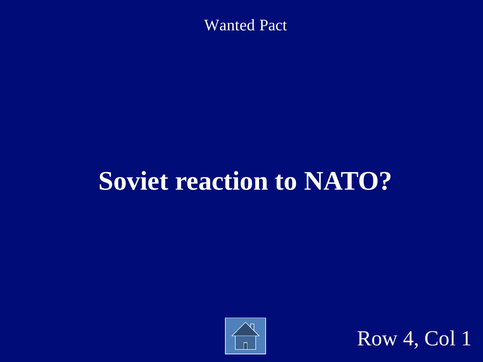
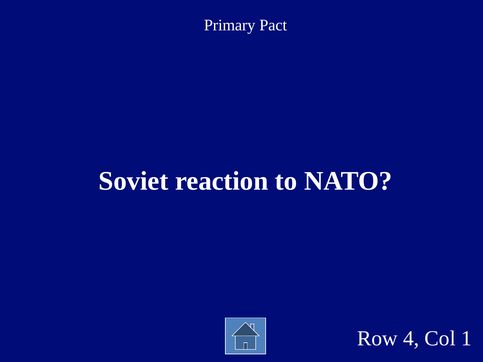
Wanted: Wanted -> Primary (230, 25)
